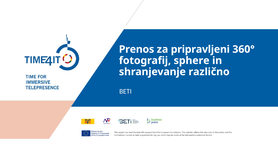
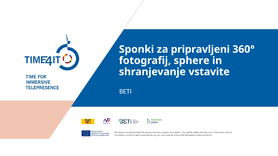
Prenos: Prenos -> Sponki (137, 49)
različno: različno -> vstavite (209, 72)
